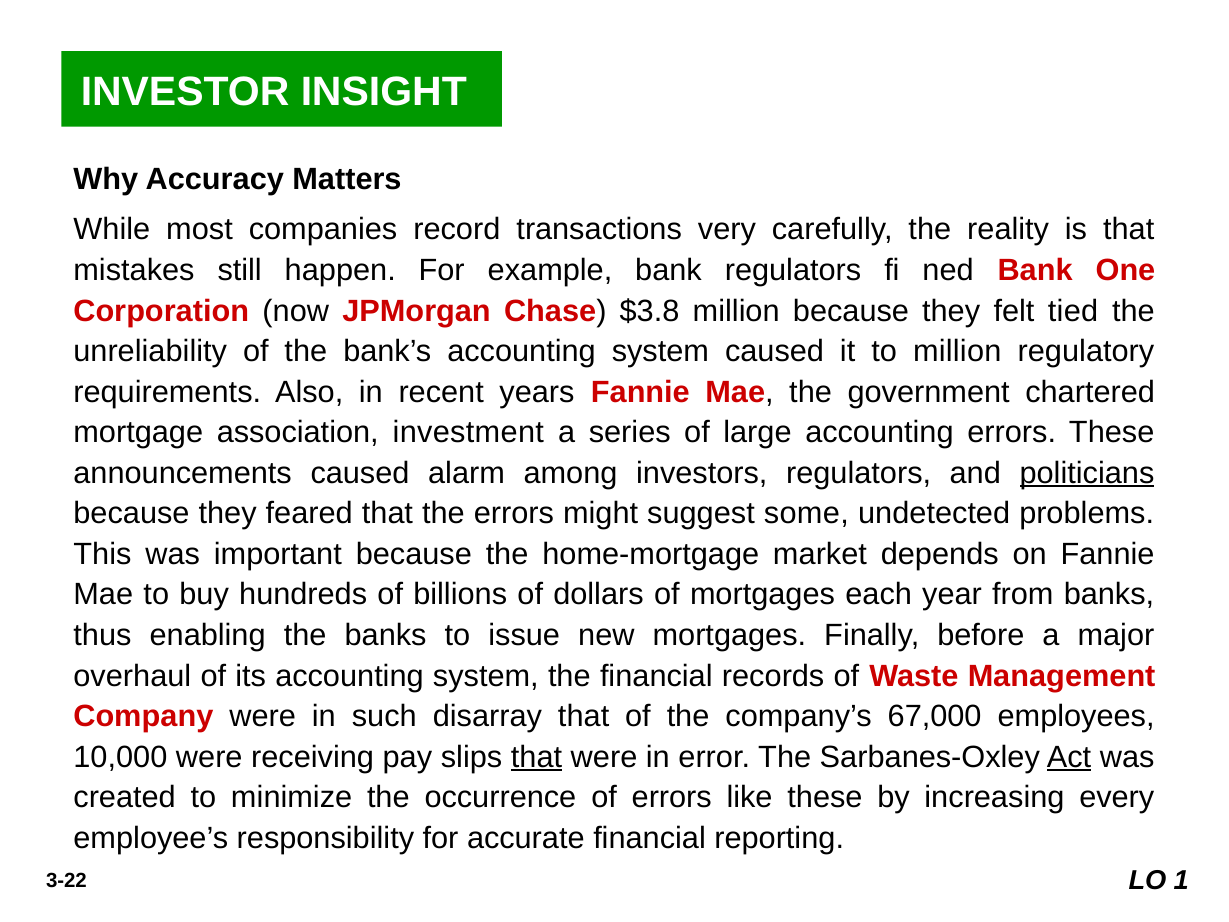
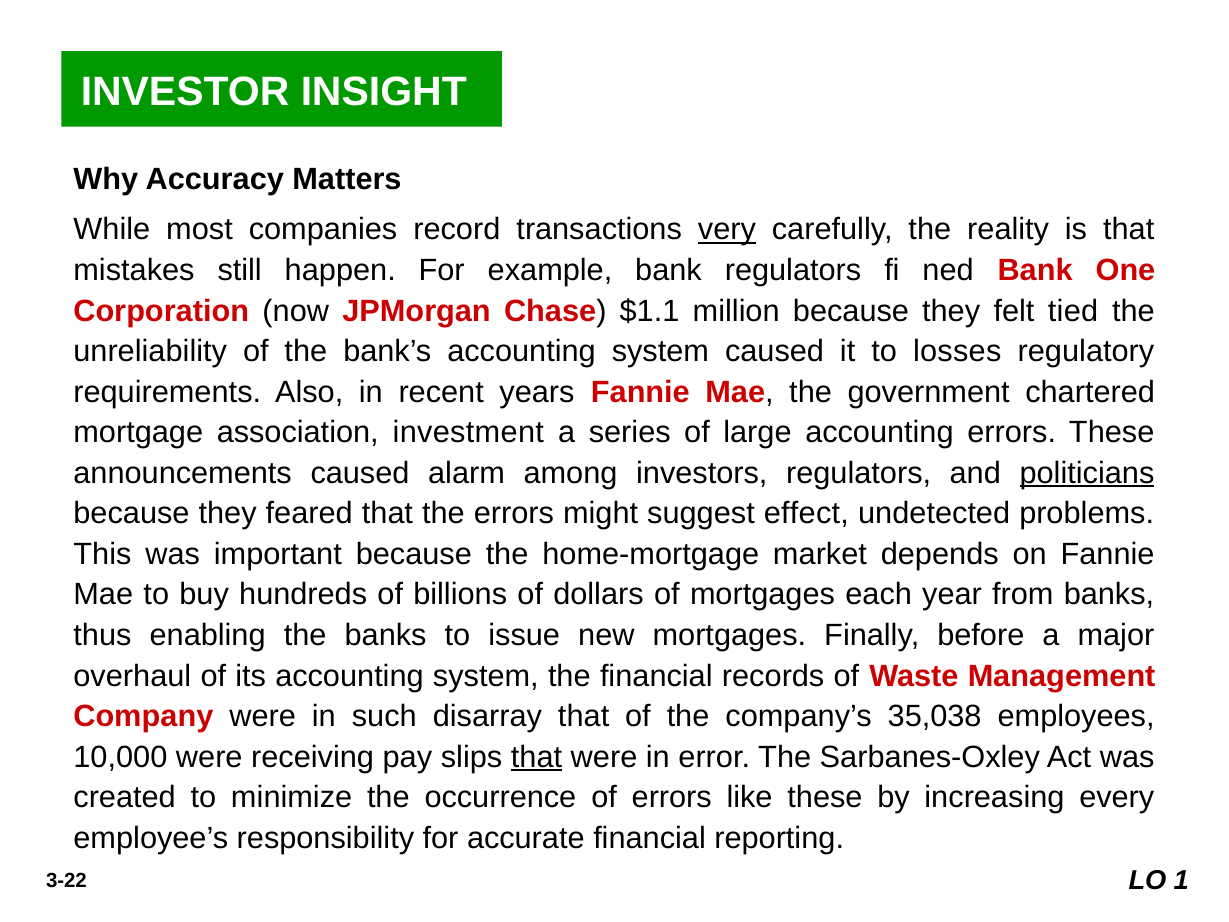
very underline: none -> present (727, 230)
$3.8: $3.8 -> $1.1 (650, 311)
to million: million -> losses (957, 351)
some: some -> effect (806, 514)
67,000: 67,000 -> 35,038 (935, 716)
Act underline: present -> none (1069, 757)
